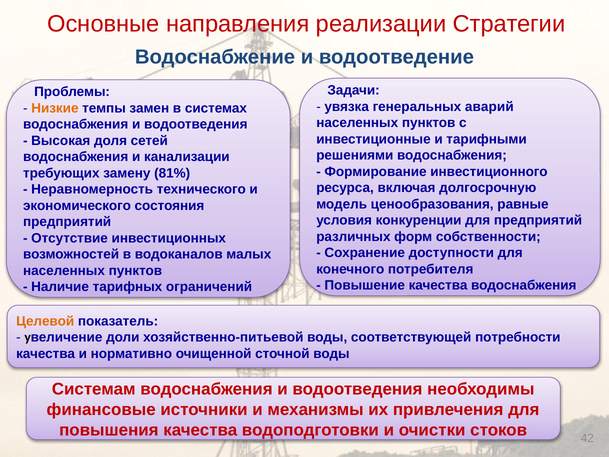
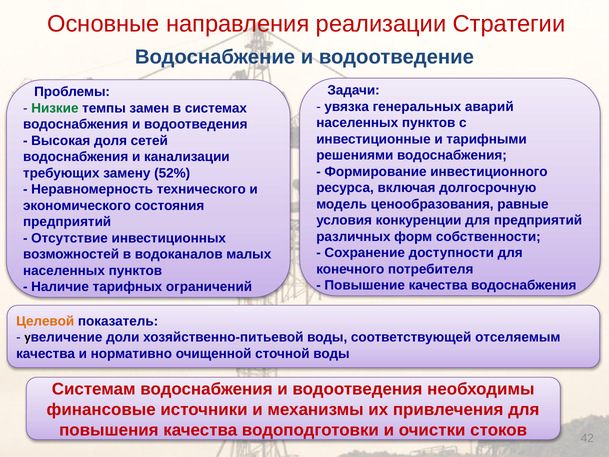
Низкие colour: orange -> green (55, 108)
81%: 81% -> 52% (172, 173)
потребности: потребности -> отселяемым (518, 337)
